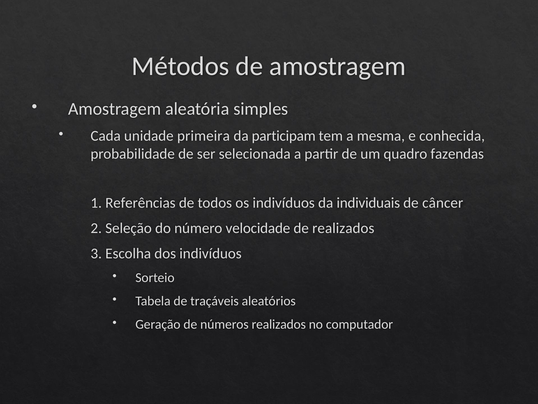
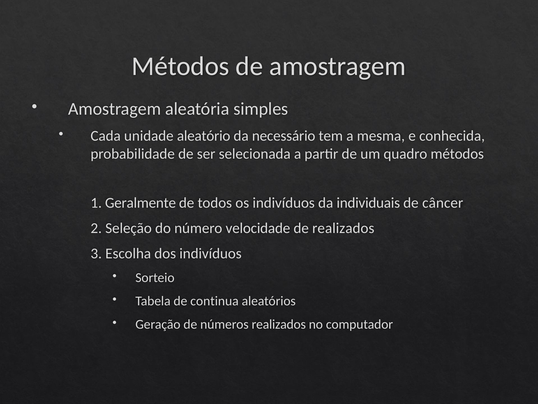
primeira: primeira -> aleatório (204, 136)
participam: participam -> necessário (284, 136)
quadro fazendas: fazendas -> métodos (457, 154)
Referências: Referências -> Geralmente (140, 203)
traçáveis: traçáveis -> continua (214, 301)
